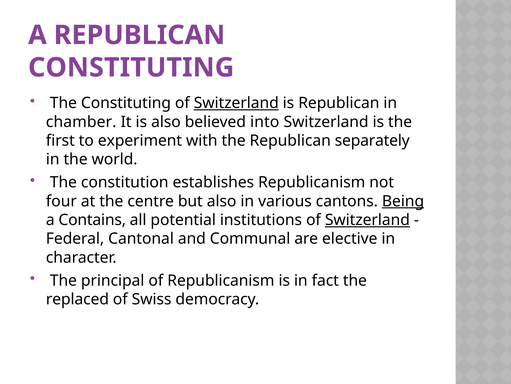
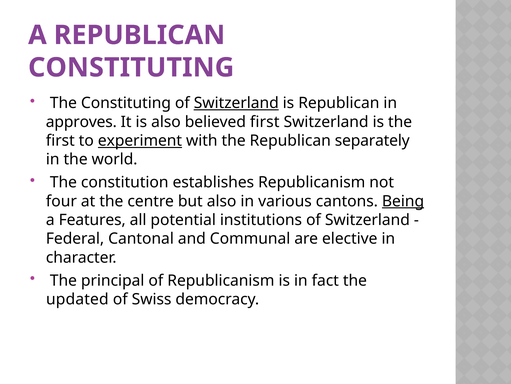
chamber: chamber -> approves (81, 122)
believed into: into -> first (265, 122)
experiment underline: none -> present (140, 140)
Contains: Contains -> Features (92, 220)
Switzerland underline: present -> none (367, 220)
replaced: replaced -> updated (77, 299)
